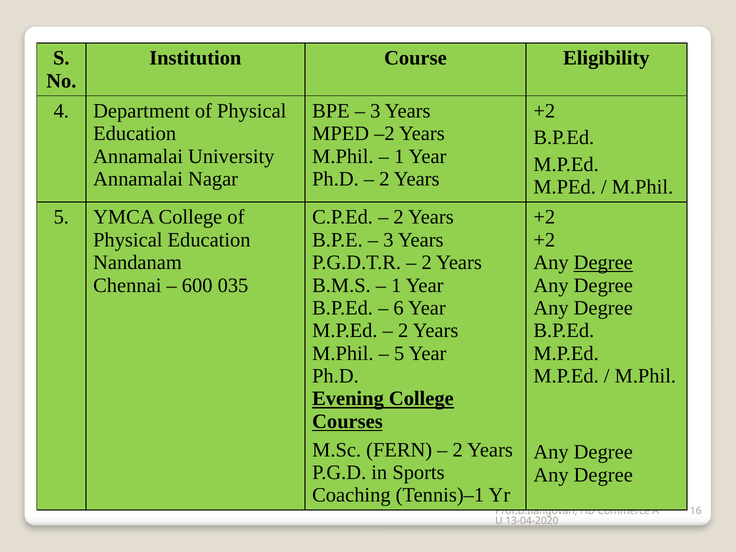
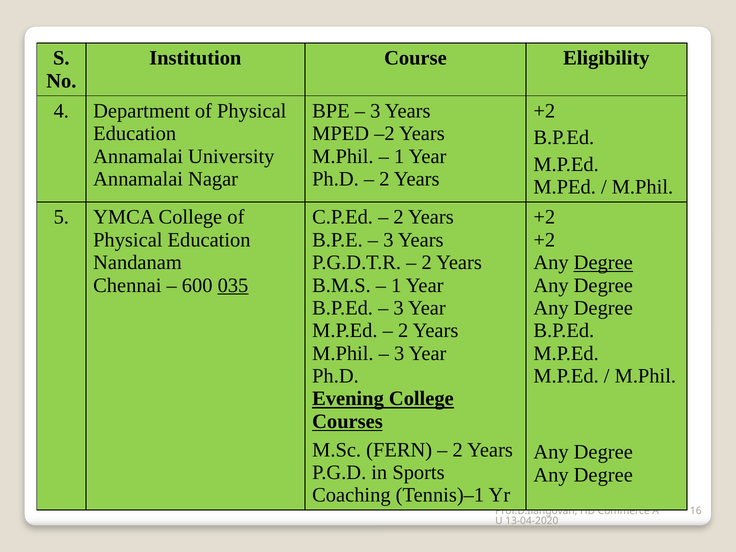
035 underline: none -> present (233, 285)
6: 6 -> 3 (399, 308)
5: 5 -> 3 (399, 353)
